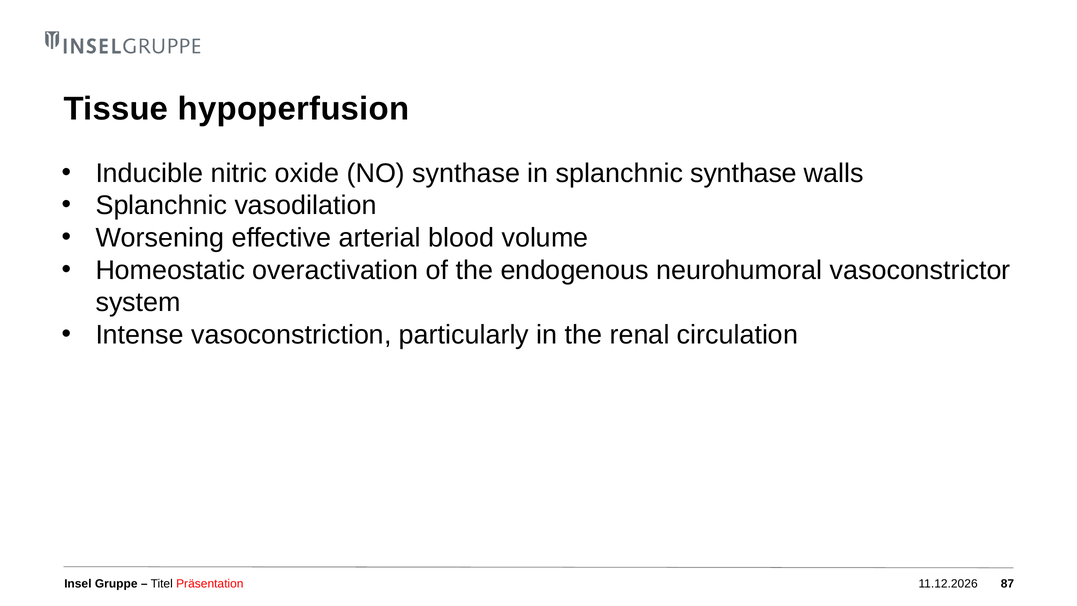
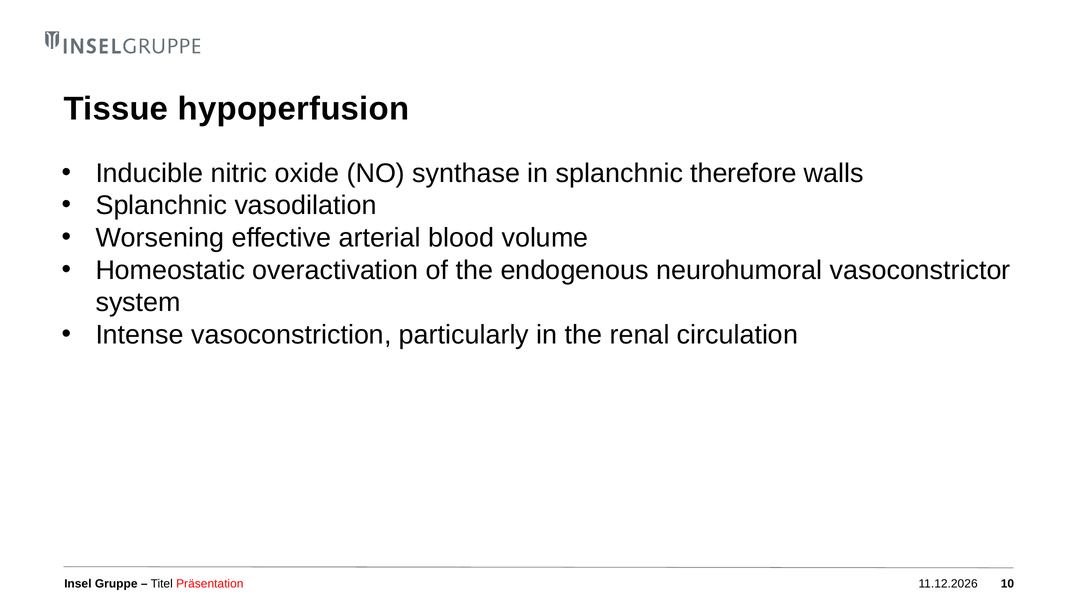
splanchnic synthase: synthase -> therefore (744, 173)
87: 87 -> 10 (1007, 584)
